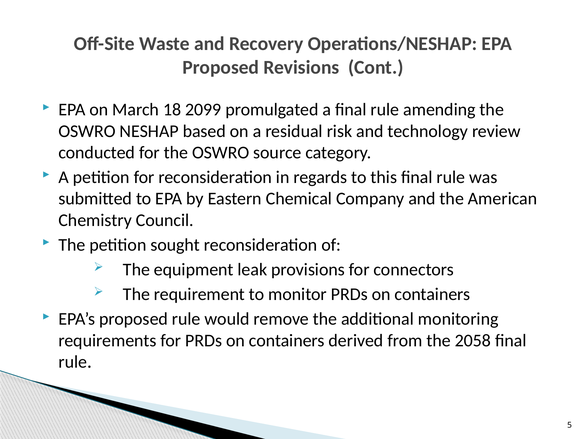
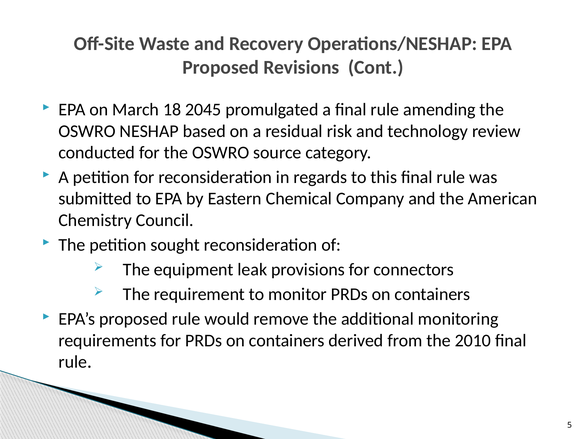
2099: 2099 -> 2045 (203, 110)
2058: 2058 -> 2010 (473, 341)
